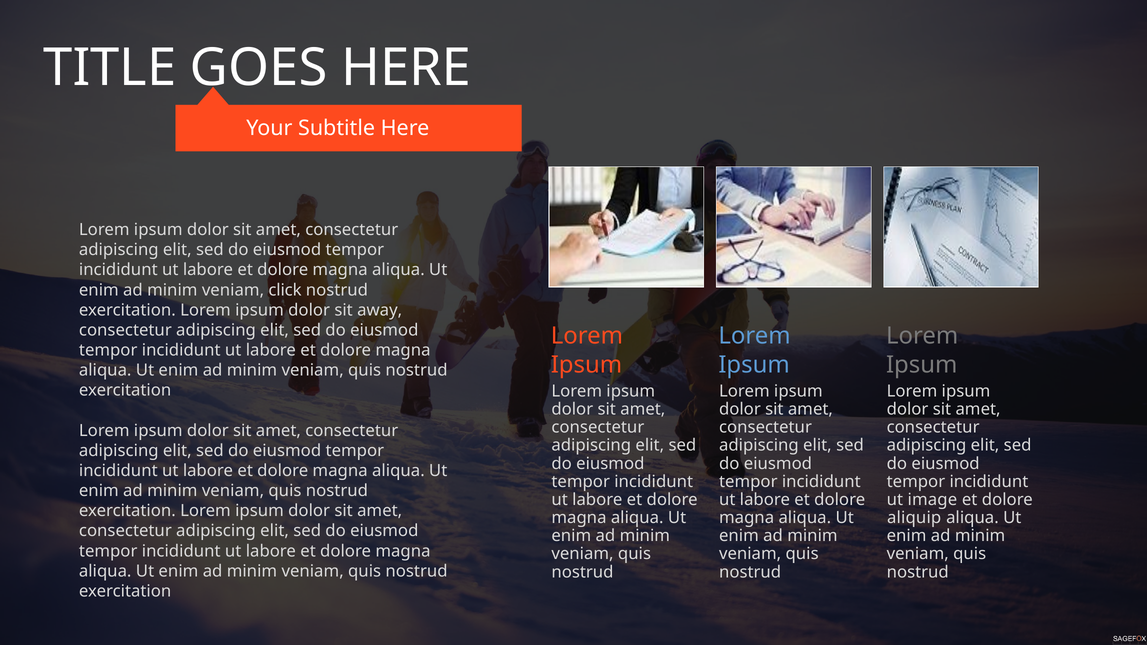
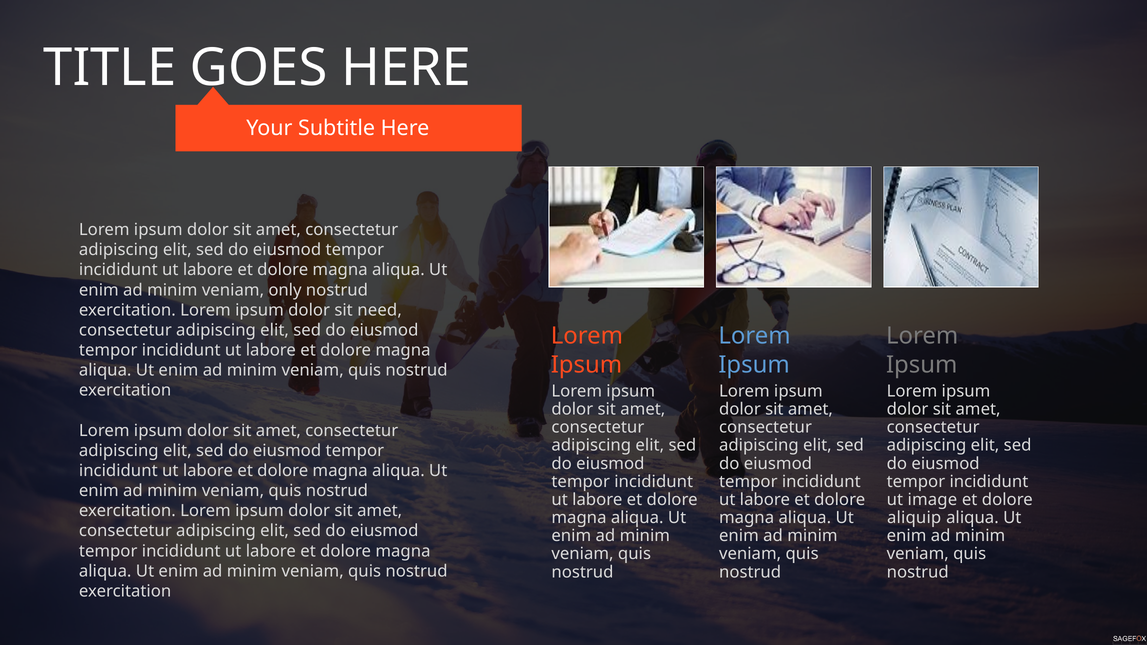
click: click -> only (285, 290)
away: away -> need (380, 310)
